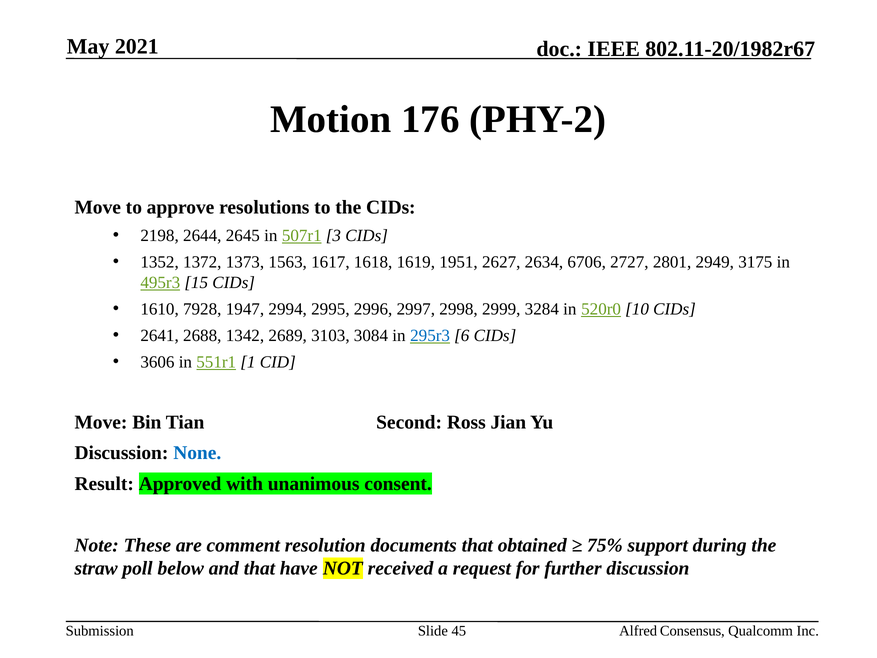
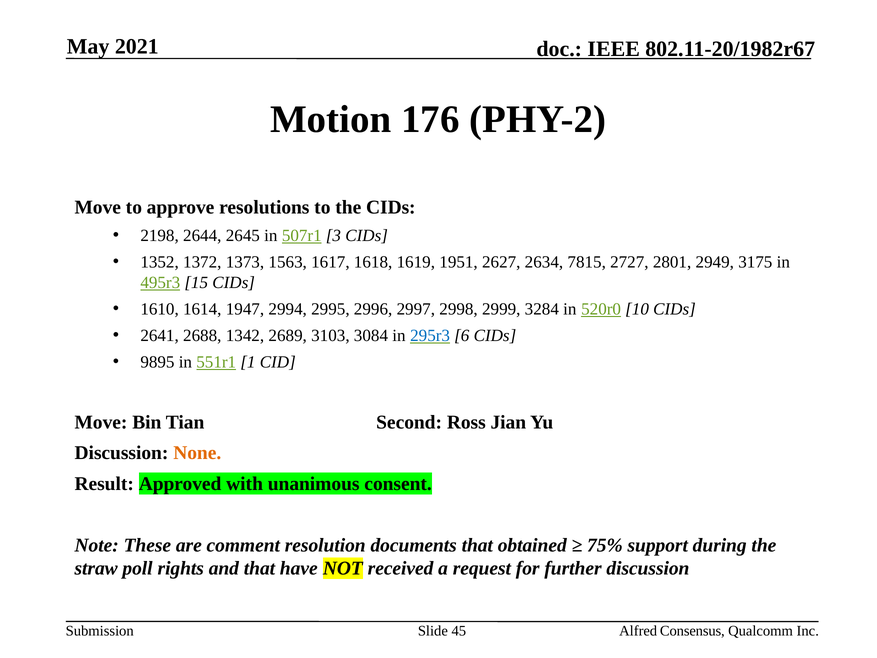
6706: 6706 -> 7815 (587, 262)
7928: 7928 -> 1614 (202, 309)
3606: 3606 -> 9895 (157, 362)
None colour: blue -> orange (197, 453)
below: below -> rights (181, 568)
